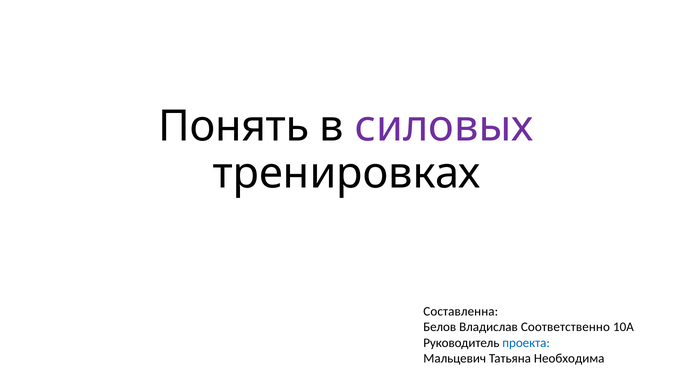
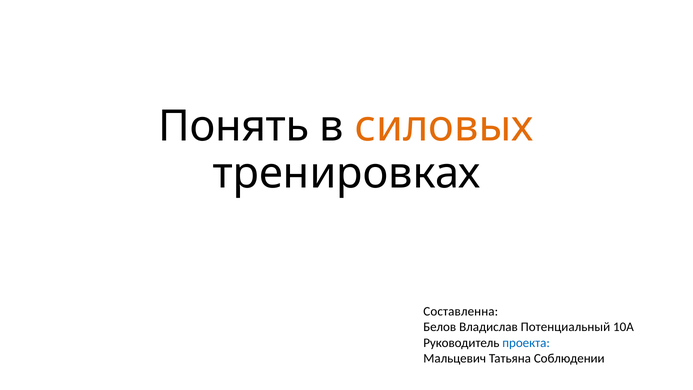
силовых colour: purple -> orange (444, 126)
Соответственно: Соответственно -> Потенциальный (565, 327)
Необходима: Необходима -> Соблюдении (569, 358)
